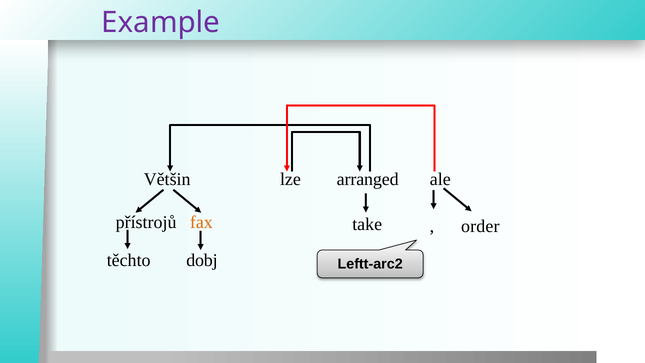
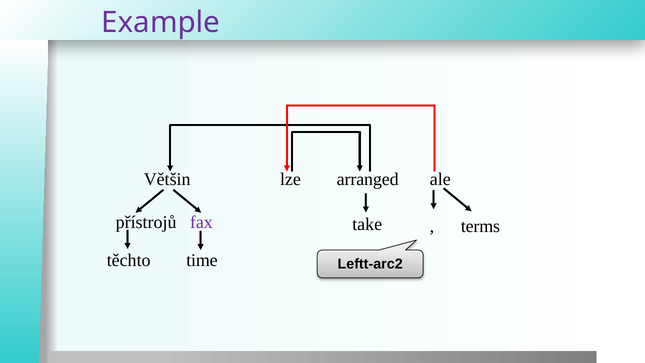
fax colour: orange -> purple (201, 222)
order: order -> terms (480, 226)
dobj: dobj -> time (202, 260)
